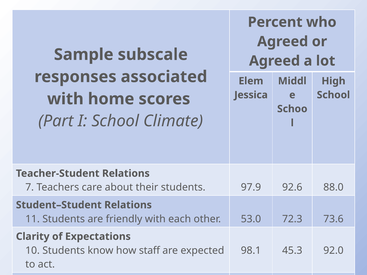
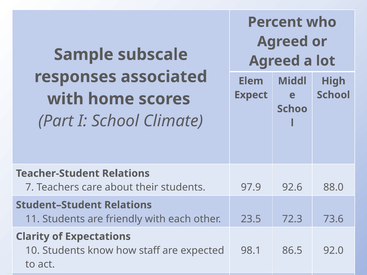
Jessica: Jessica -> Expect (251, 95)
53.0: 53.0 -> 23.5 (251, 219)
45.3: 45.3 -> 86.5 (292, 251)
